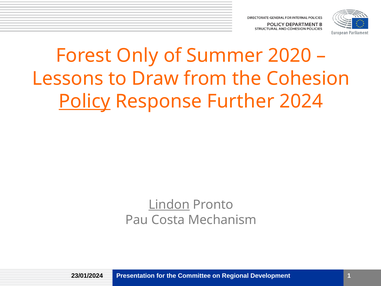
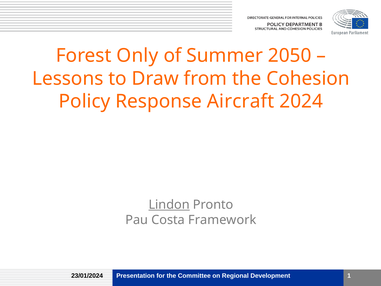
2020: 2020 -> 2050 (290, 56)
Policy underline: present -> none (85, 101)
Further: Further -> Aircraft (241, 101)
Mechanism: Mechanism -> Framework (222, 220)
